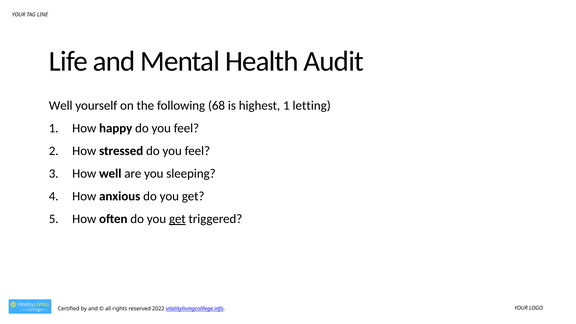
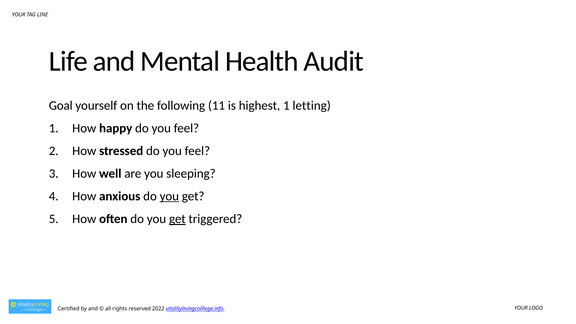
Well: Well -> Goal (61, 106)
68: 68 -> 11 (217, 106)
you underline: none -> present (169, 196)
